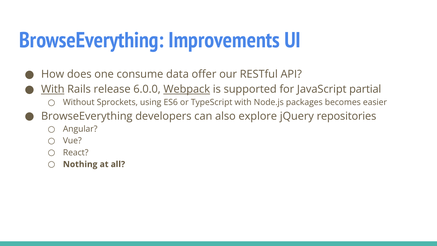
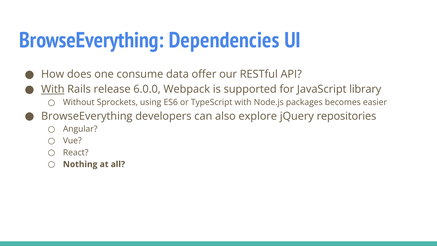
Improvements: Improvements -> Dependencies (224, 40)
Webpack underline: present -> none (187, 89)
partial: partial -> library (365, 89)
